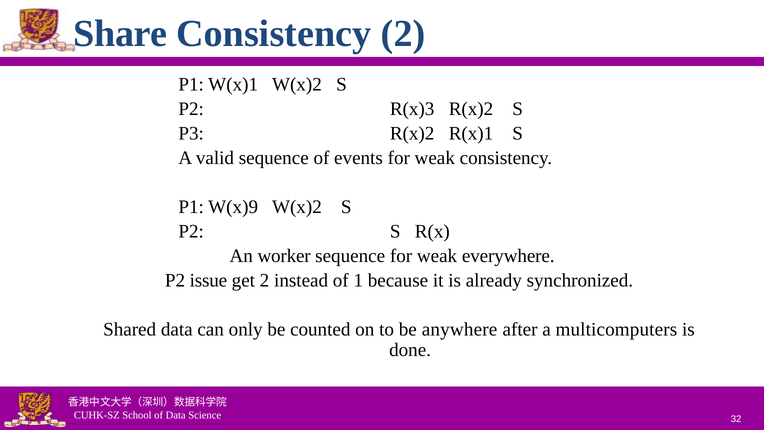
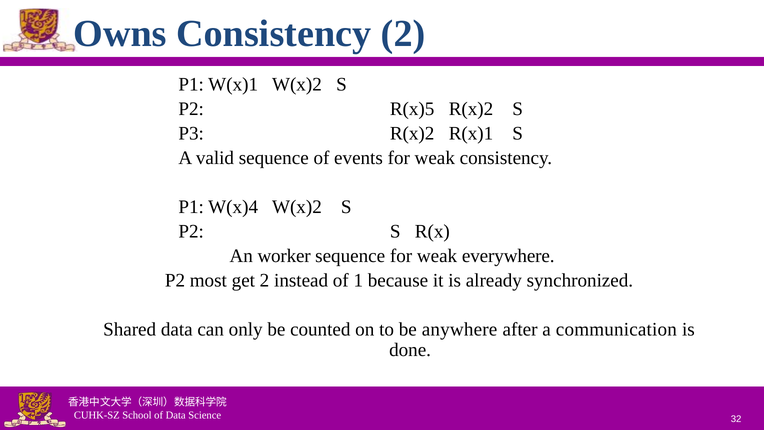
Share: Share -> Owns (120, 33)
R(x)3: R(x)3 -> R(x)5 (412, 109)
W(x)9: W(x)9 -> W(x)4 (233, 207)
issue: issue -> most (208, 280)
multicomputers: multicomputers -> communication (616, 329)
